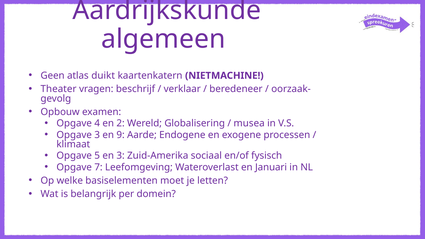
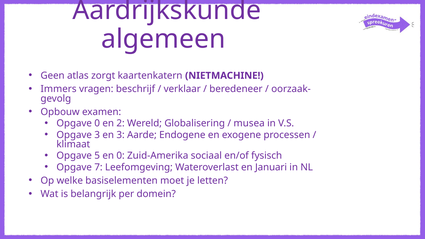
duikt: duikt -> zorgt (103, 76)
Theater: Theater -> Immers (59, 89)
Opgave 4: 4 -> 0 (97, 123)
en 9: 9 -> 3 (121, 135)
en 3: 3 -> 0 (121, 156)
